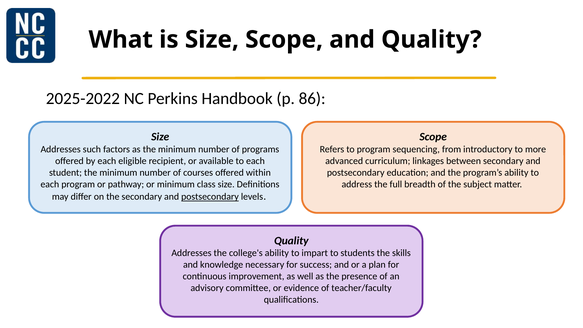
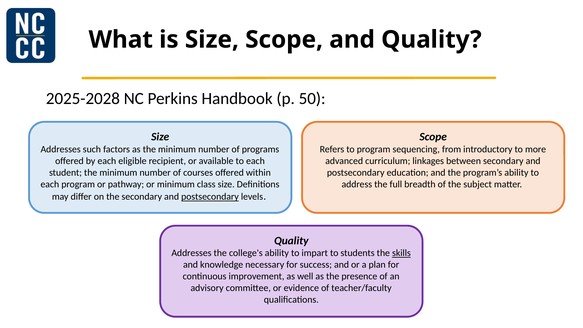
2025-2022: 2025-2022 -> 2025-2028 (83, 99)
86: 86 -> 50 (312, 99)
skills underline: none -> present (401, 253)
